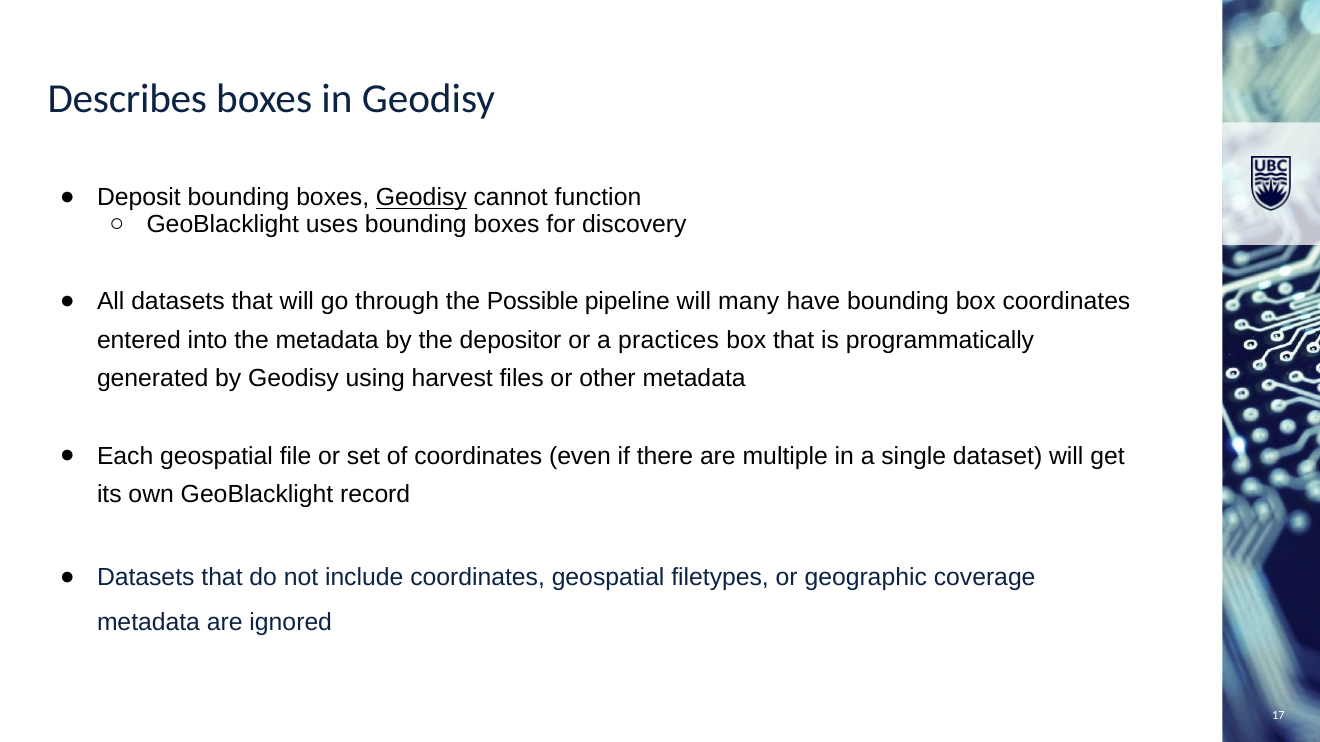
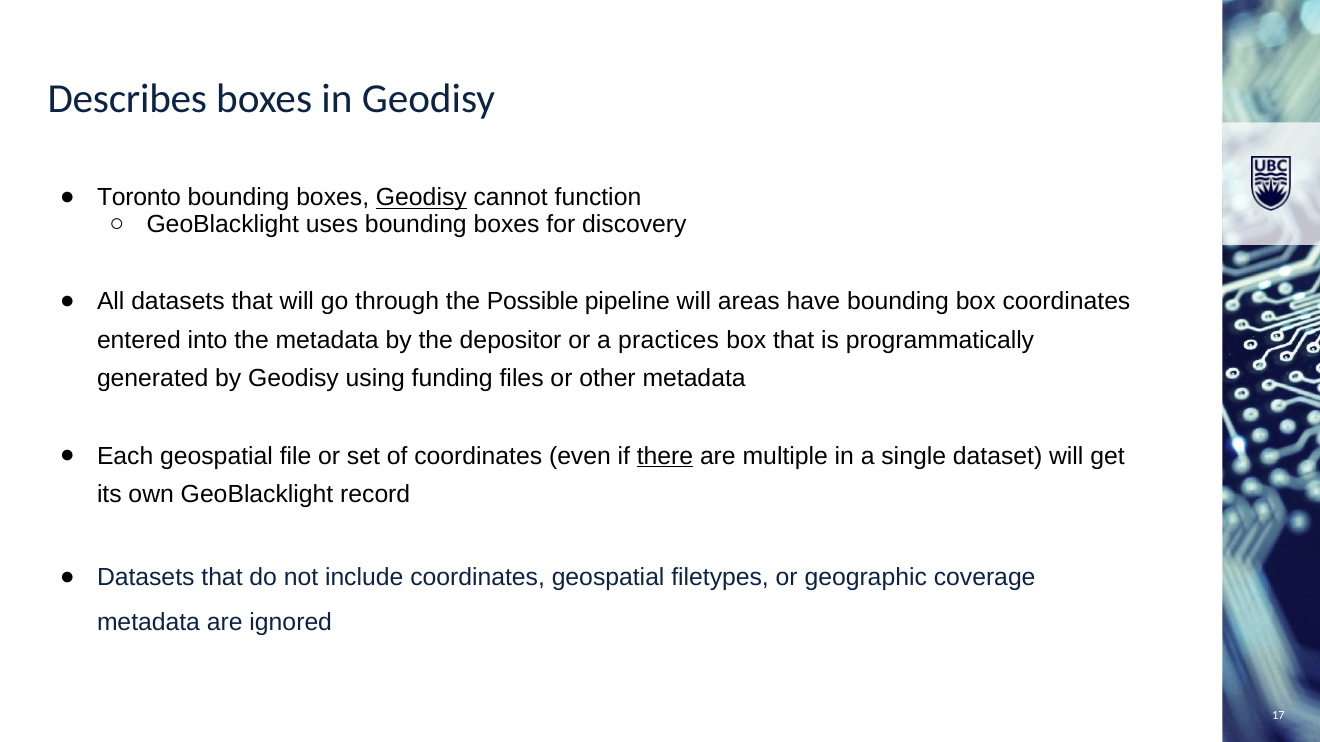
Deposit: Deposit -> Toronto (139, 198)
many: many -> areas (749, 302)
harvest: harvest -> funding (452, 379)
there underline: none -> present (665, 456)
